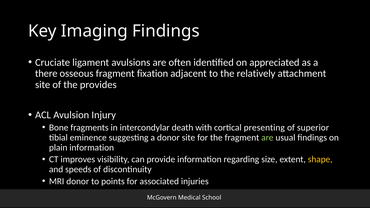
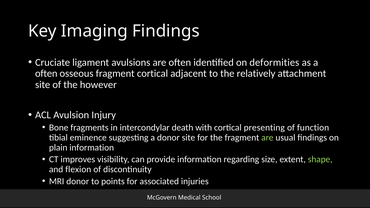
appreciated: appreciated -> deformities (274, 62)
there: there -> often (46, 74)
fragment fixation: fixation -> cortical (152, 74)
provides: provides -> however (98, 85)
superior: superior -> function (313, 128)
shape colour: yellow -> light green (320, 160)
speeds: speeds -> flexion (78, 169)
